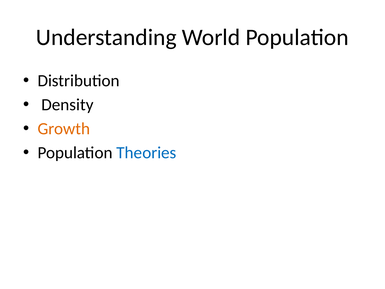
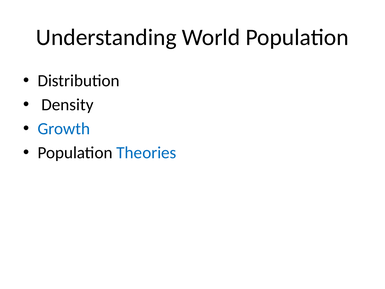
Growth colour: orange -> blue (64, 129)
